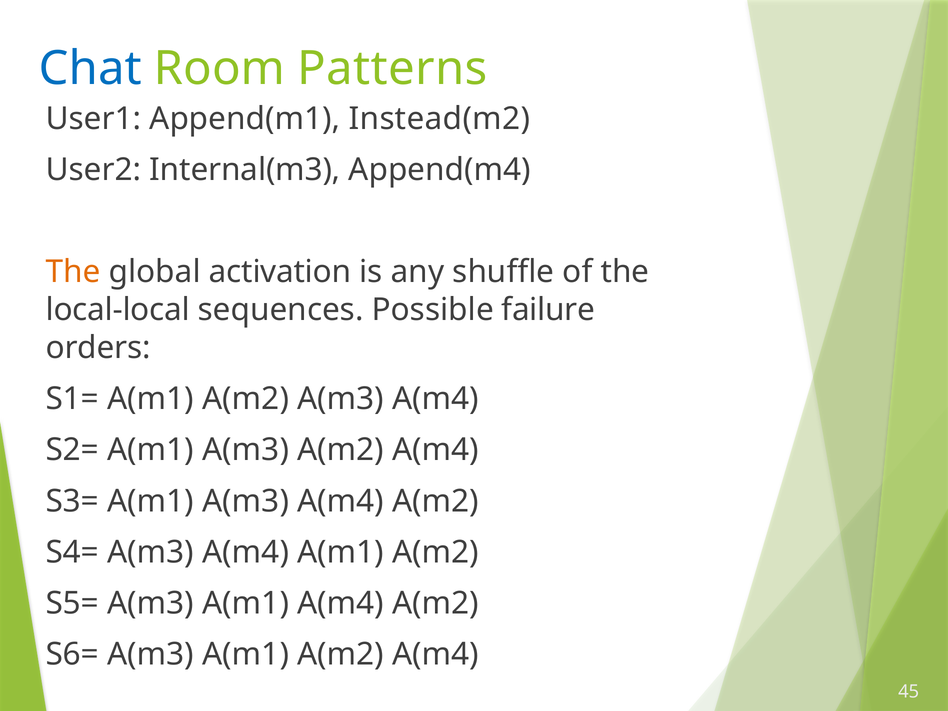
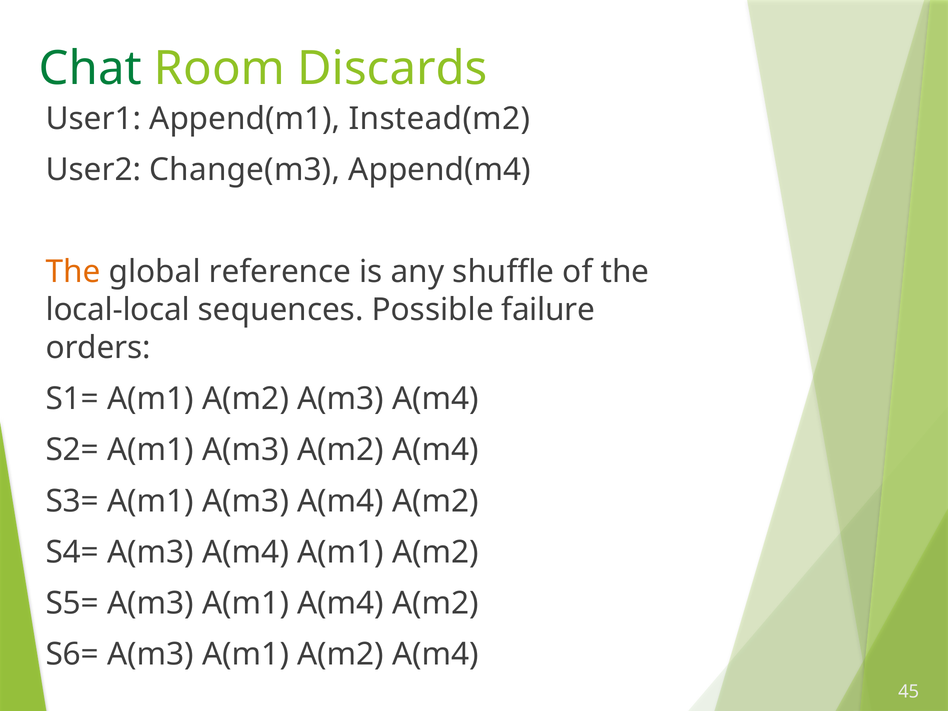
Chat colour: blue -> green (90, 68)
Patterns: Patterns -> Discards (392, 68)
Internal(m3: Internal(m3 -> Change(m3 (245, 170)
activation: activation -> reference (280, 272)
